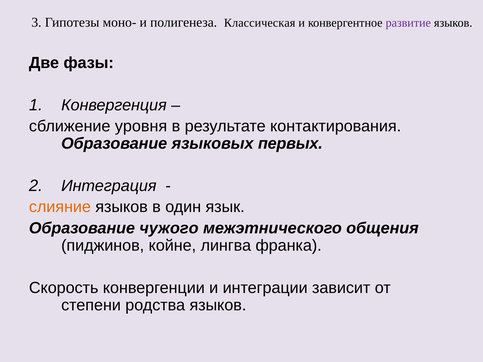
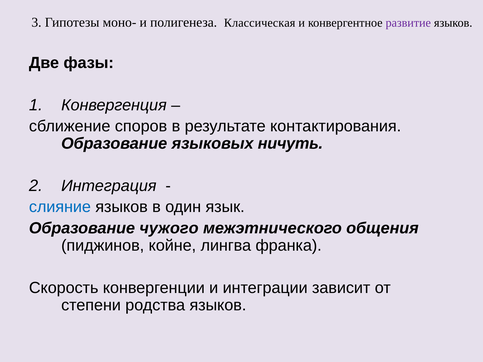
уровня: уровня -> споров (141, 126)
первых: первых -> ничуть (290, 144)
слияние colour: orange -> blue (60, 207)
